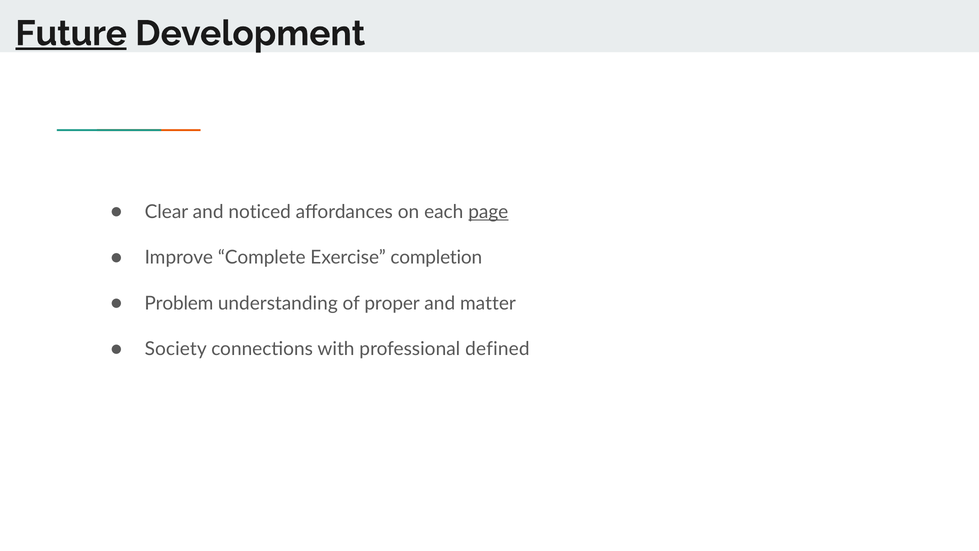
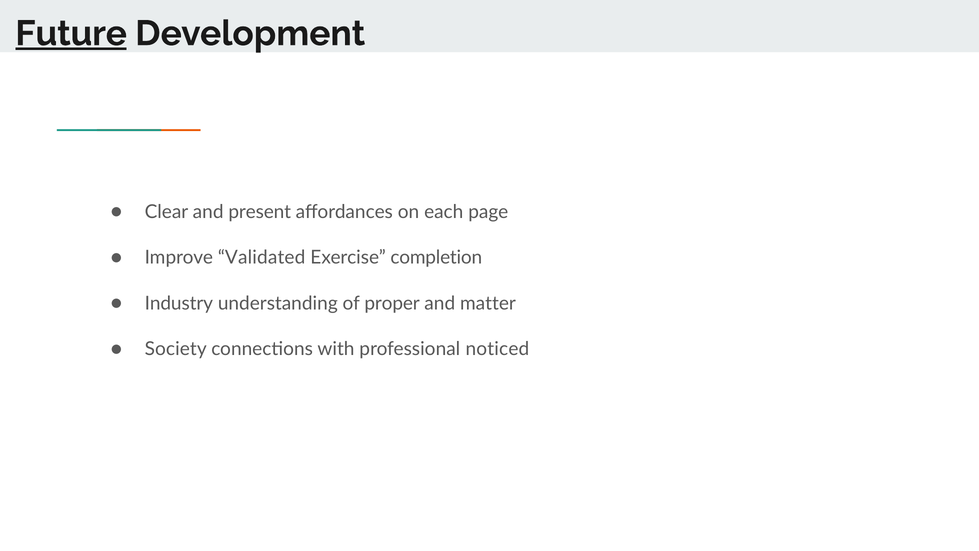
noticed: noticed -> present (260, 212)
page underline: present -> none (488, 212)
Complete: Complete -> Validated (262, 258)
Problem: Problem -> Industry (179, 303)
defined: defined -> noticed (497, 349)
